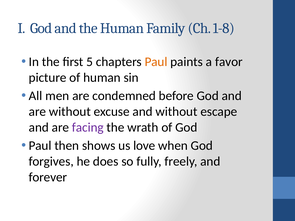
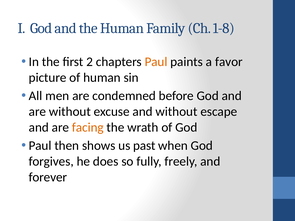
5: 5 -> 2 (90, 62)
facing colour: purple -> orange (88, 127)
love: love -> past (144, 146)
